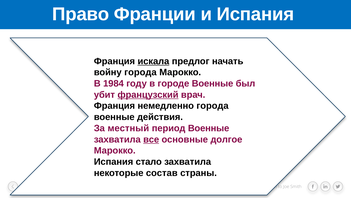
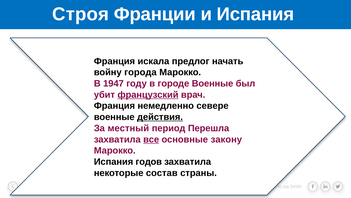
Право: Право -> Строя (81, 14)
искала underline: present -> none (153, 61)
1984: 1984 -> 1947 (113, 83)
немедленно города: города -> севере (213, 106)
действия underline: none -> present (160, 117)
период Военные: Военные -> Перешла (209, 128)
долгое: долгое -> закону (226, 139)
стало: стало -> годов (149, 161)
